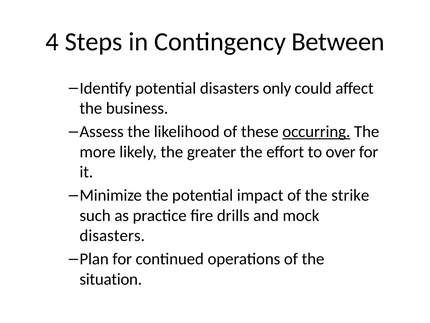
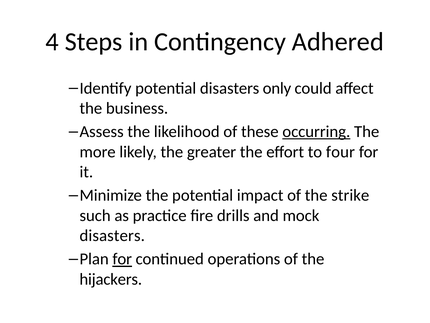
Between: Between -> Adhered (338, 42)
over: over -> four (340, 152)
for underline: none -> present (122, 259)
situation: situation -> hijackers (111, 279)
